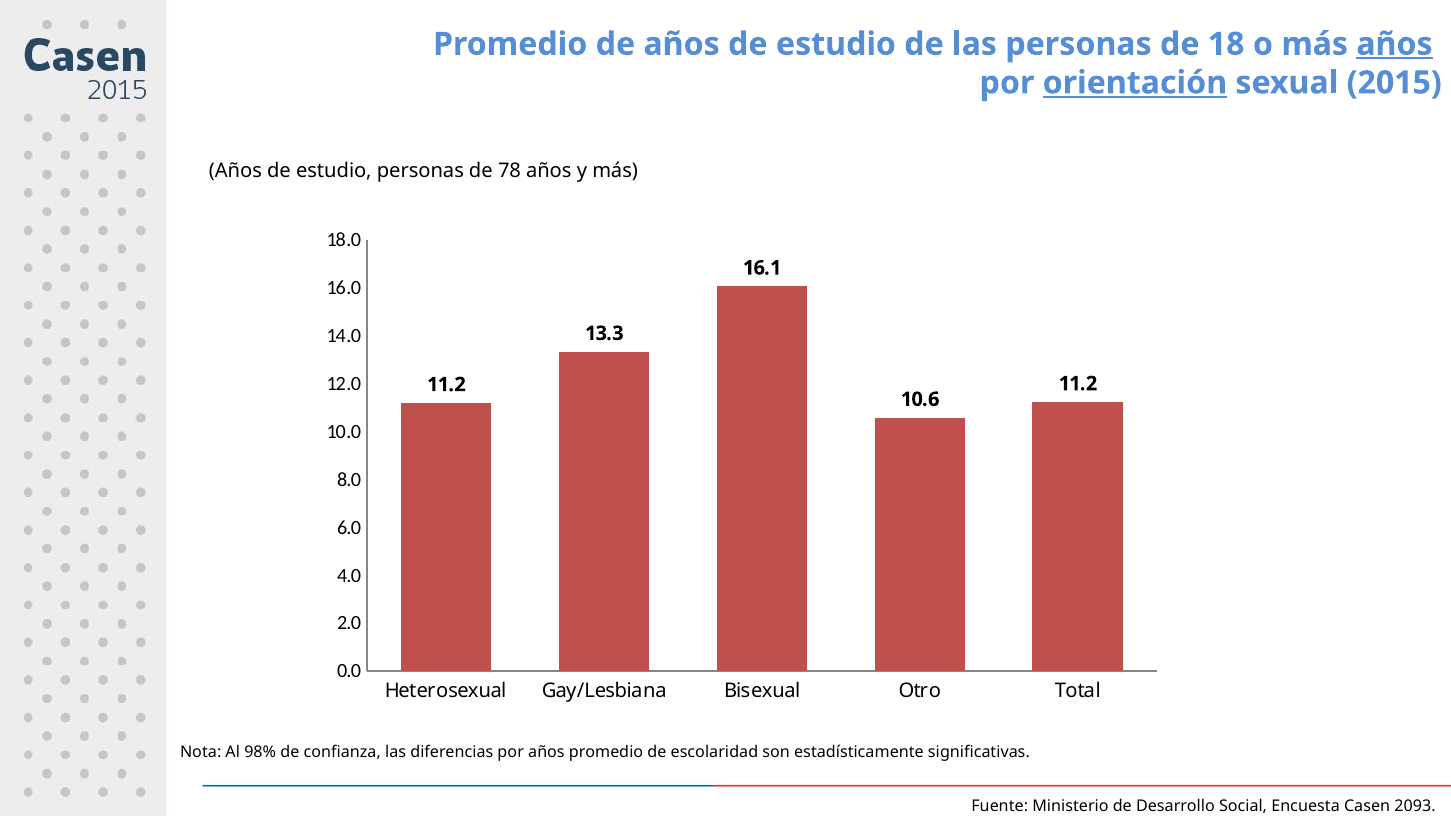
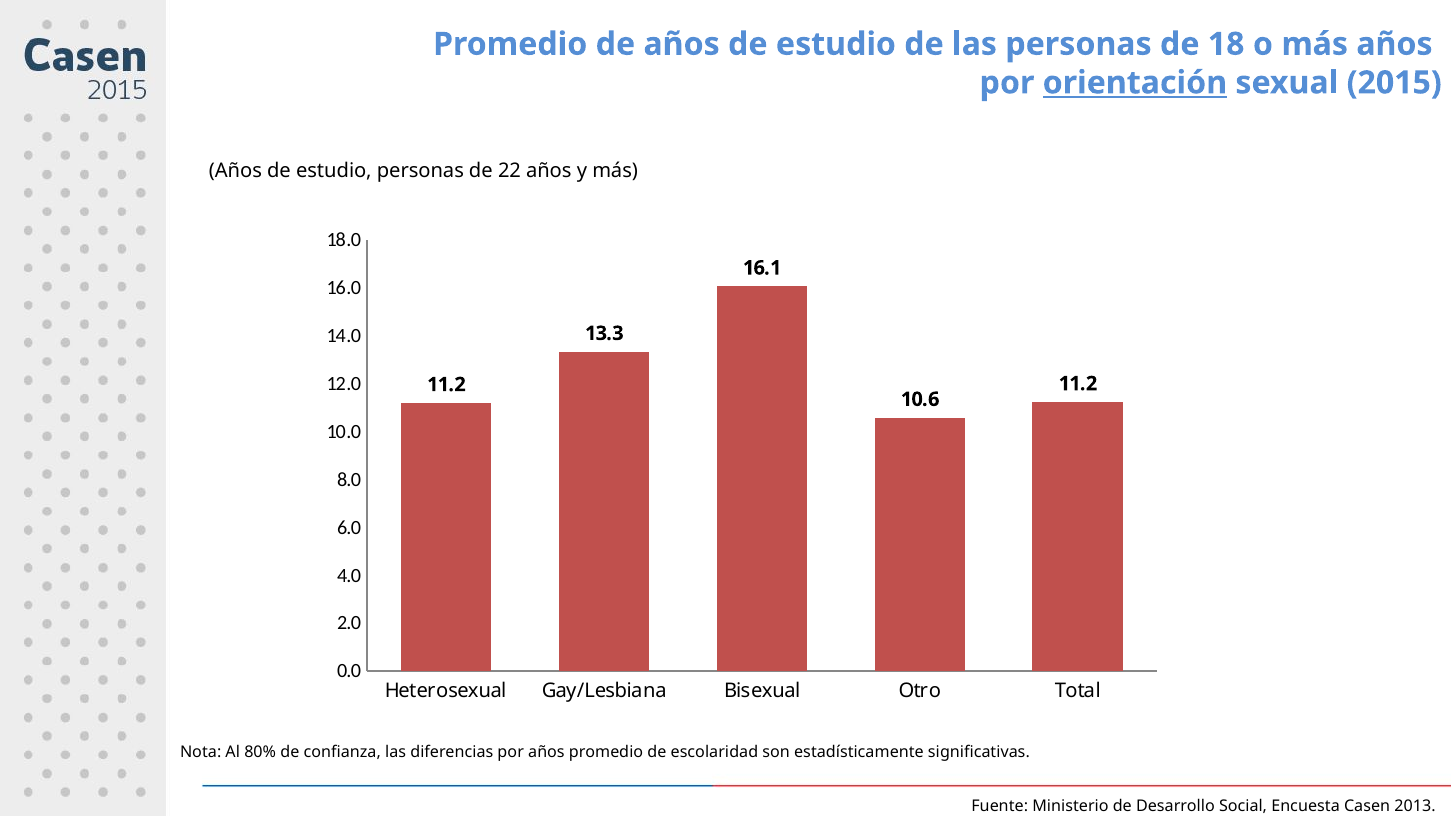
años underline: present -> none (1394, 44)
78: 78 -> 22 (510, 171)
98%: 98% -> 80% (260, 752)
2093: 2093 -> 2013 (1415, 806)
